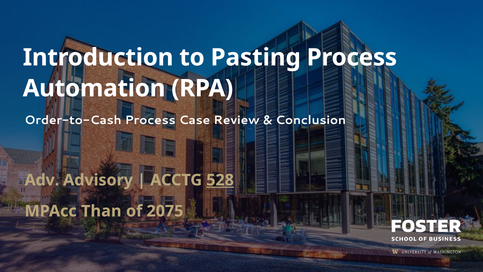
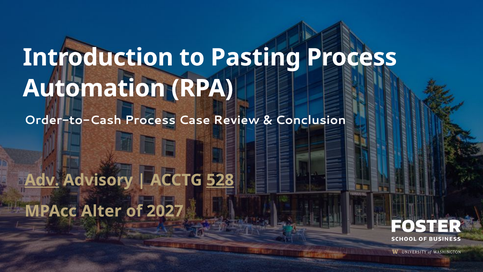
Adv underline: none -> present (42, 180)
Than: Than -> Alter (101, 211)
2075: 2075 -> 2027 (165, 211)
